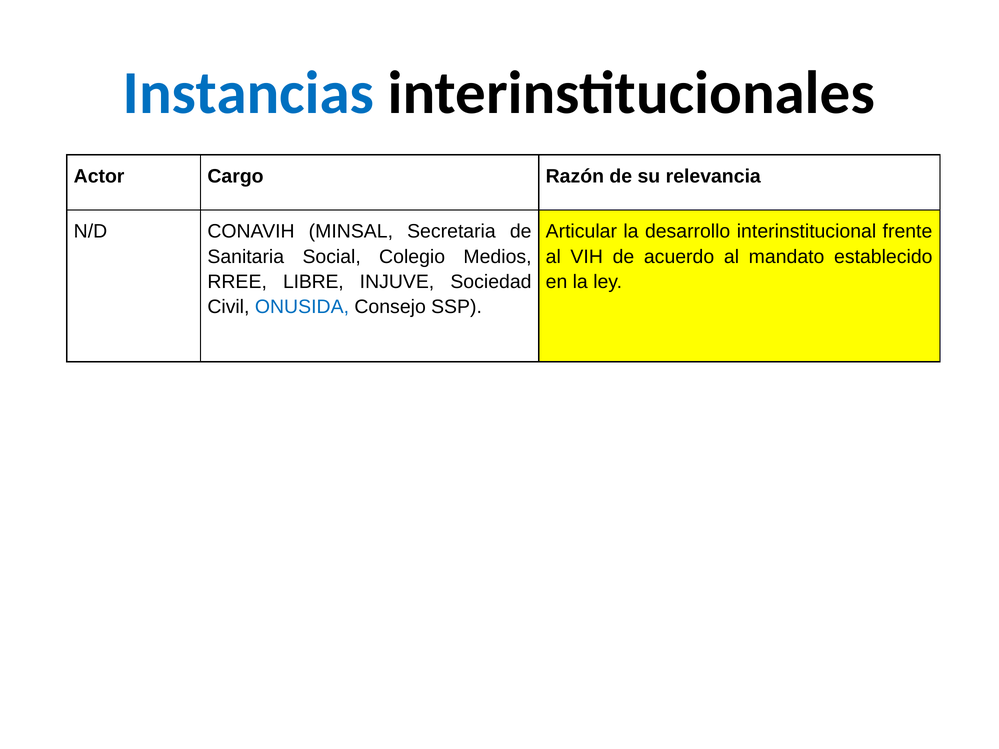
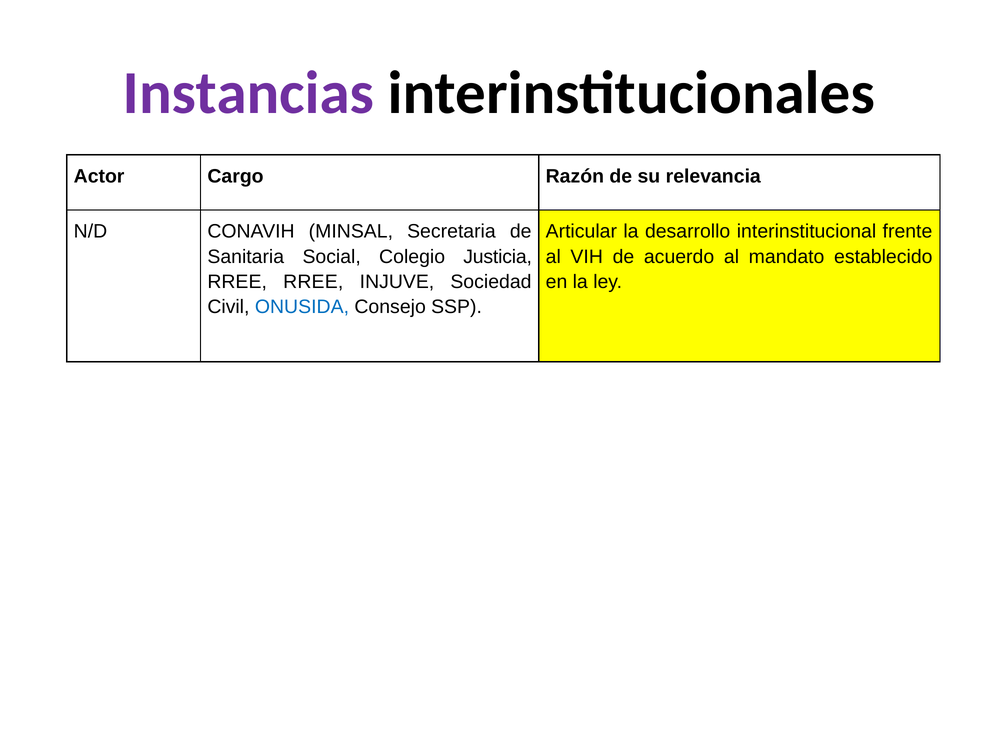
Instancias colour: blue -> purple (248, 93)
Medios: Medios -> Justicia (498, 257)
RREE LIBRE: LIBRE -> RREE (313, 282)
